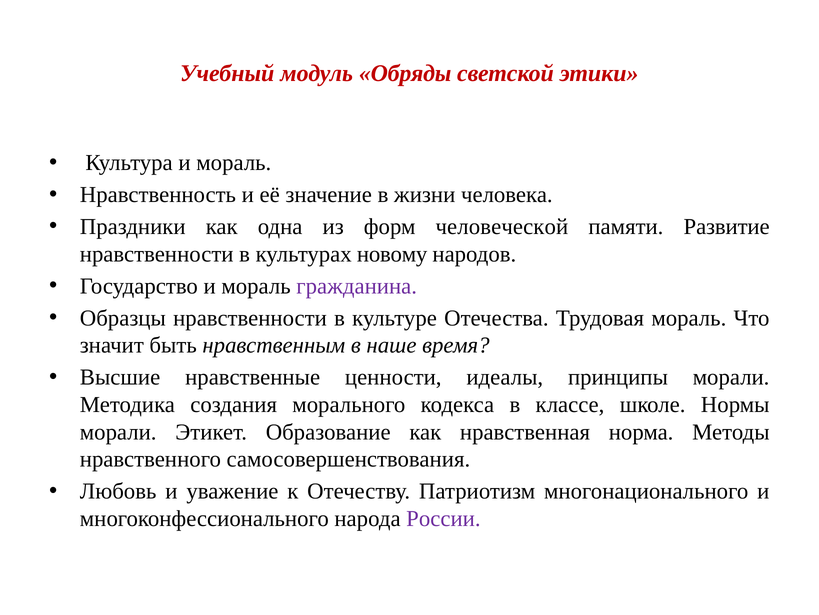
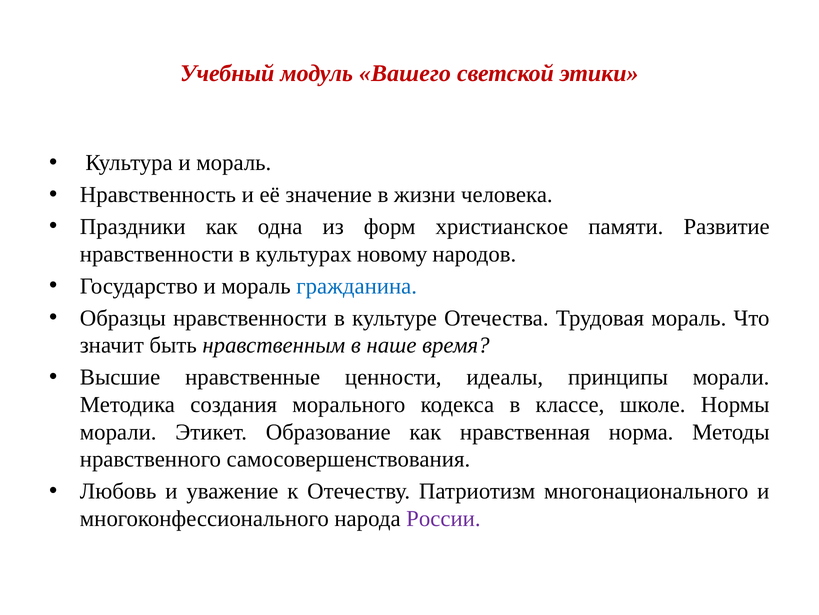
Обряды: Обряды -> Вашего (405, 73)
человеческой: человеческой -> христианское (502, 226)
гражданина colour: purple -> blue (357, 286)
